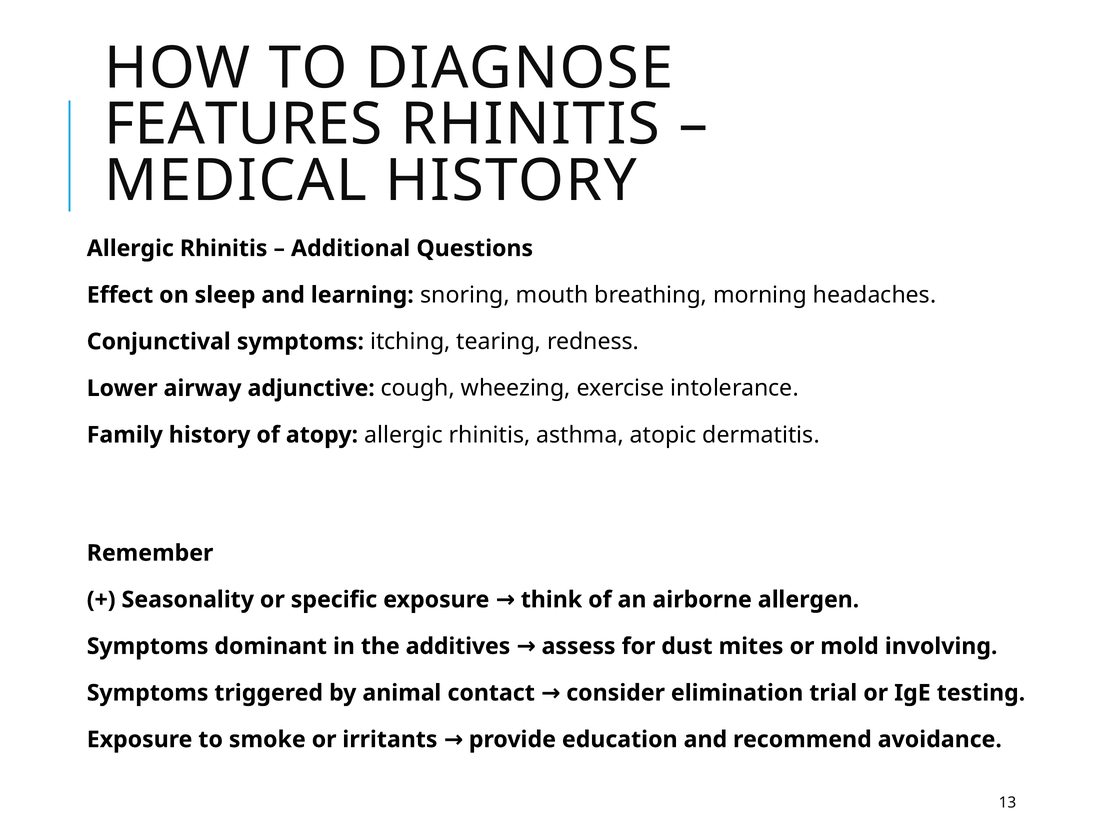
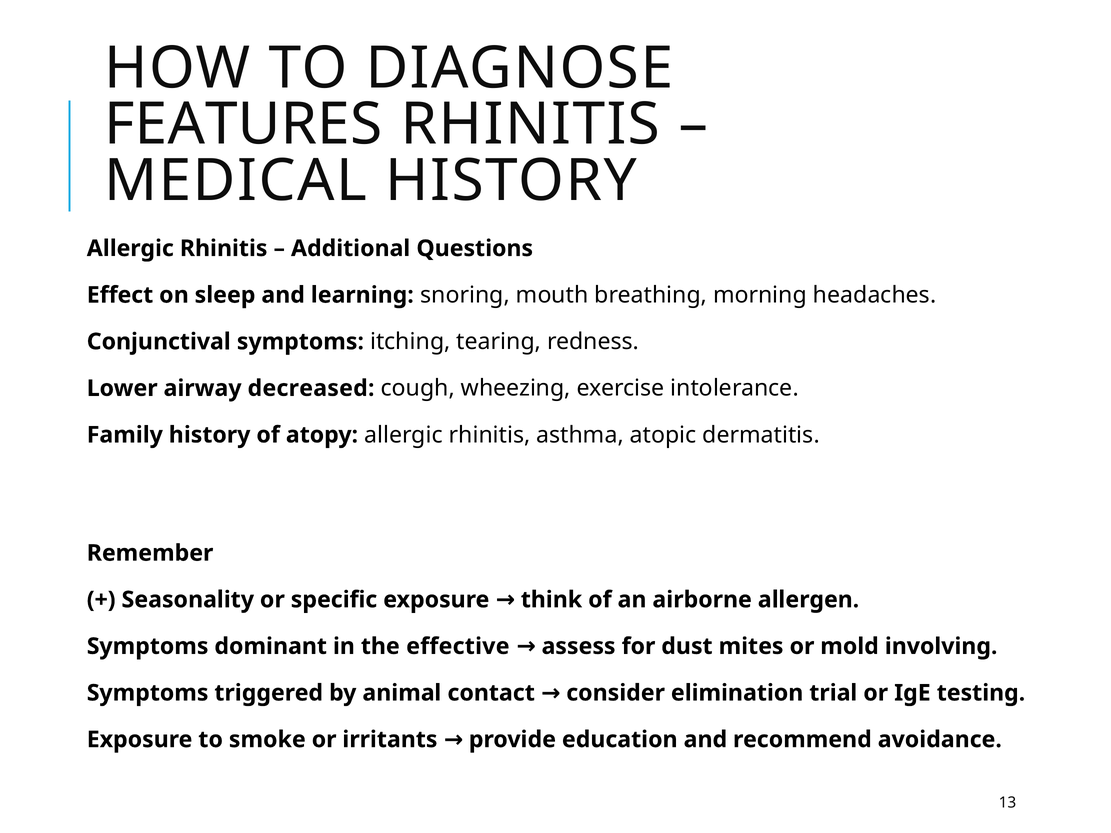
adjunctive: adjunctive -> decreased (311, 388)
additives: additives -> effective (458, 646)
